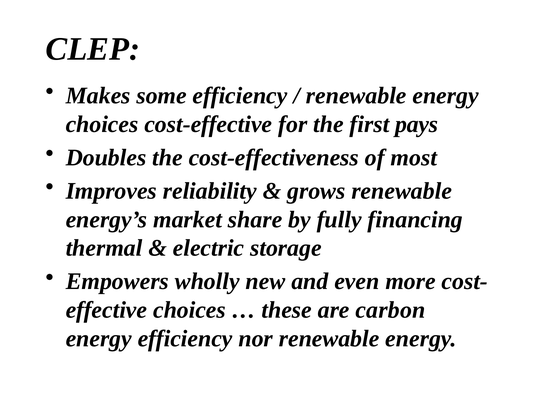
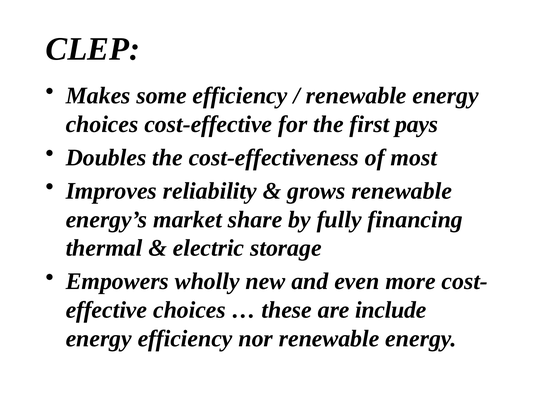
carbon: carbon -> include (391, 310)
